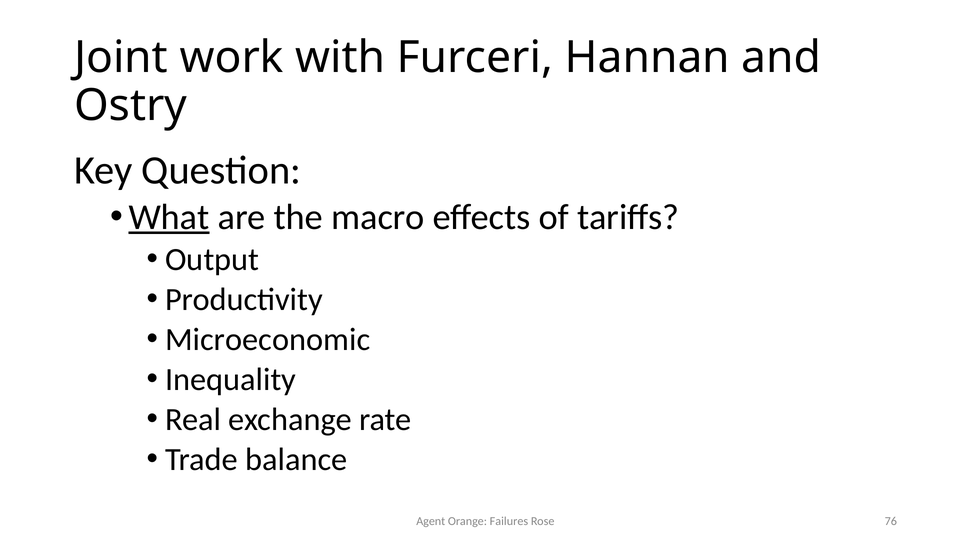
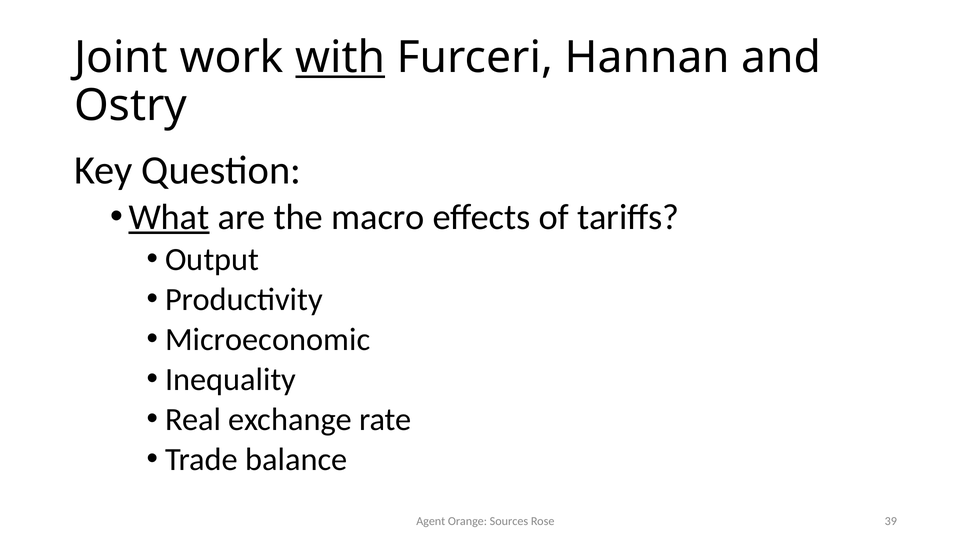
with underline: none -> present (340, 58)
Failures: Failures -> Sources (509, 521)
76: 76 -> 39 (891, 521)
